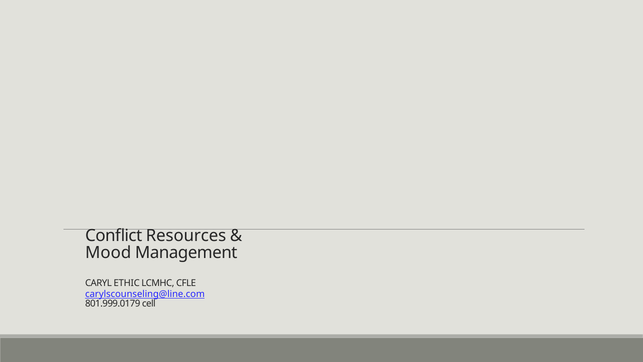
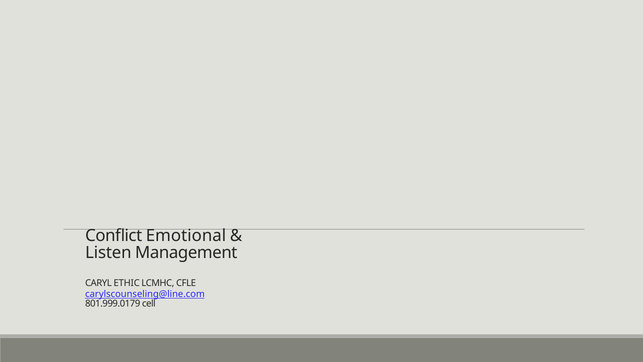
Resources: Resources -> Emotional (186, 235)
Mood: Mood -> Listen (108, 253)
